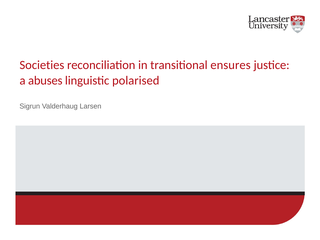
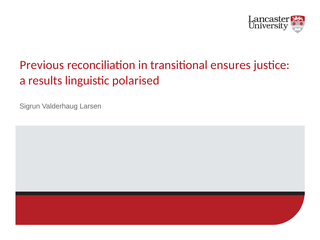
Societies: Societies -> Previous (42, 65)
abuses: abuses -> results (45, 81)
